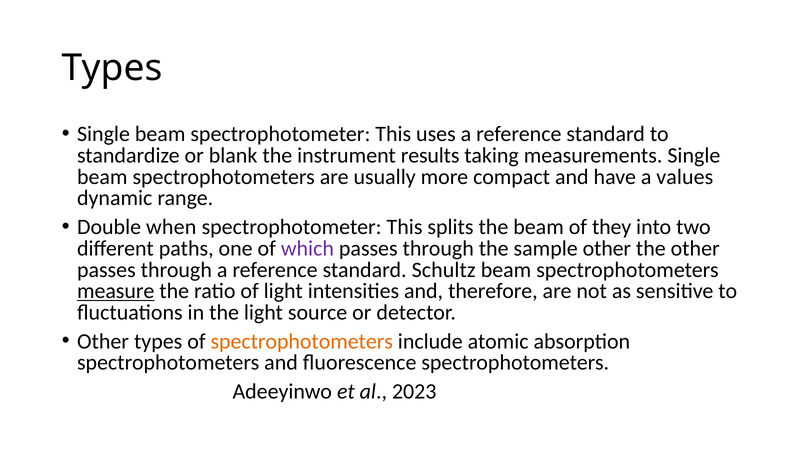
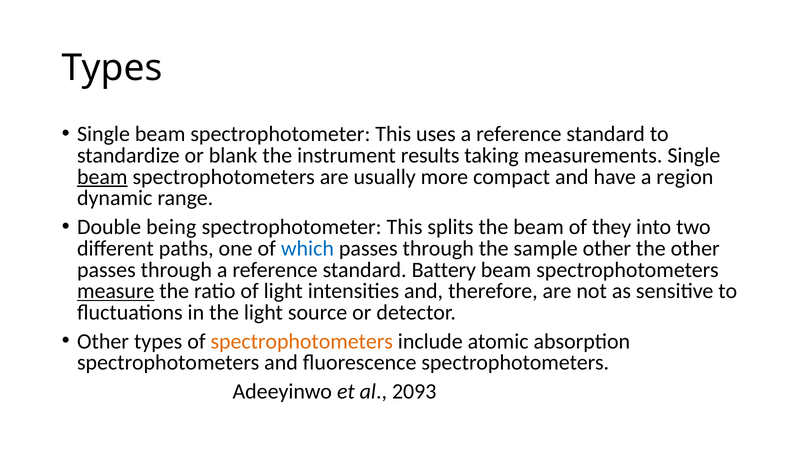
beam underline: none -> present (102, 177)
values: values -> region (685, 177)
when: when -> being (171, 227)
which colour: purple -> blue (307, 249)
Schultz: Schultz -> Battery (444, 270)
2023: 2023 -> 2093 (414, 392)
